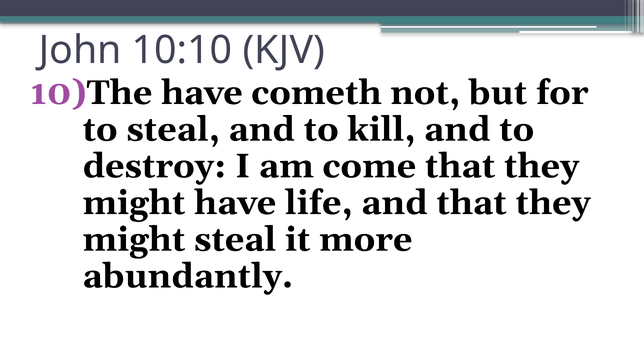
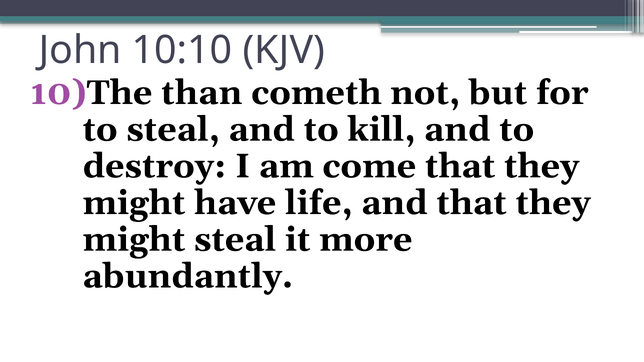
have: have -> than (202, 93)
